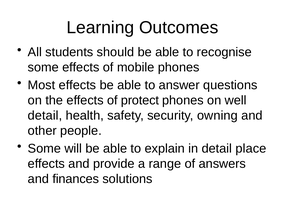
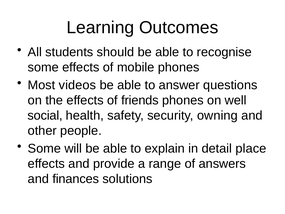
Most effects: effects -> videos (77, 85)
protect: protect -> friends (140, 100)
detail: detail -> social (45, 115)
